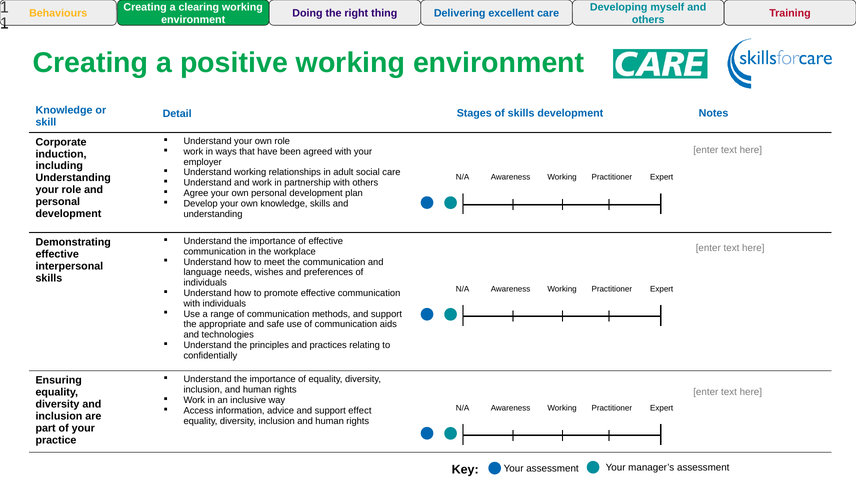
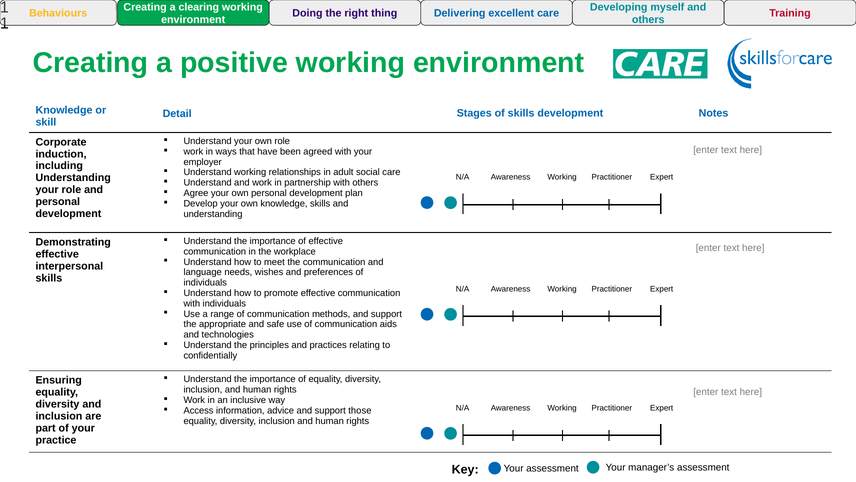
effect: effect -> those (360, 410)
